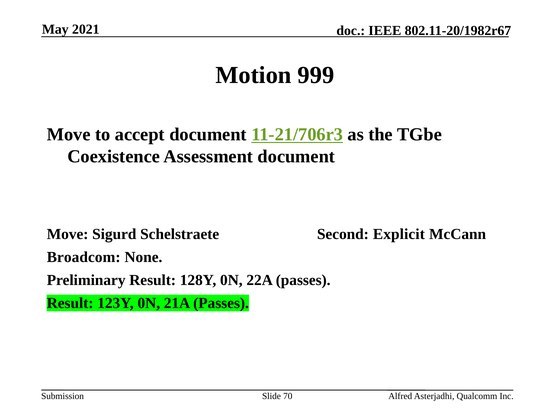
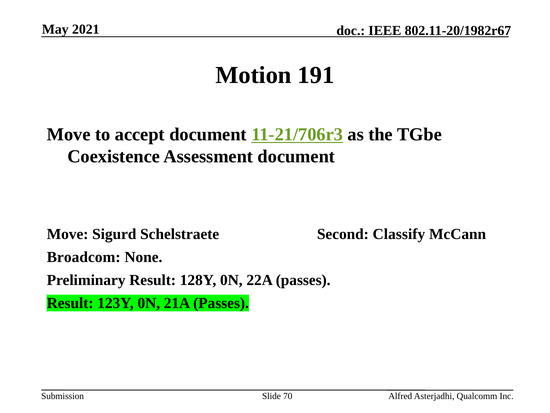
999: 999 -> 191 (316, 75)
Explicit: Explicit -> Classify (399, 234)
